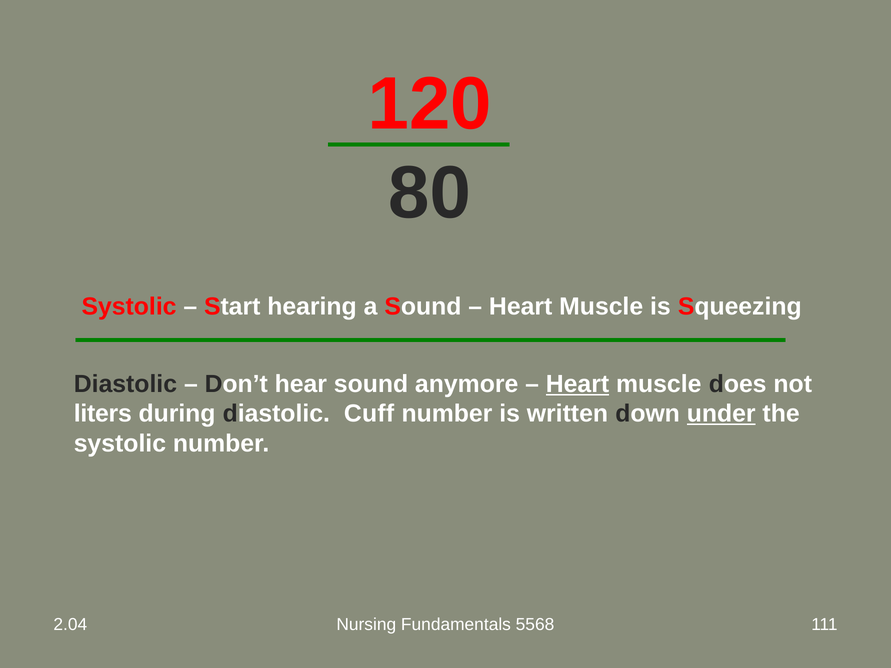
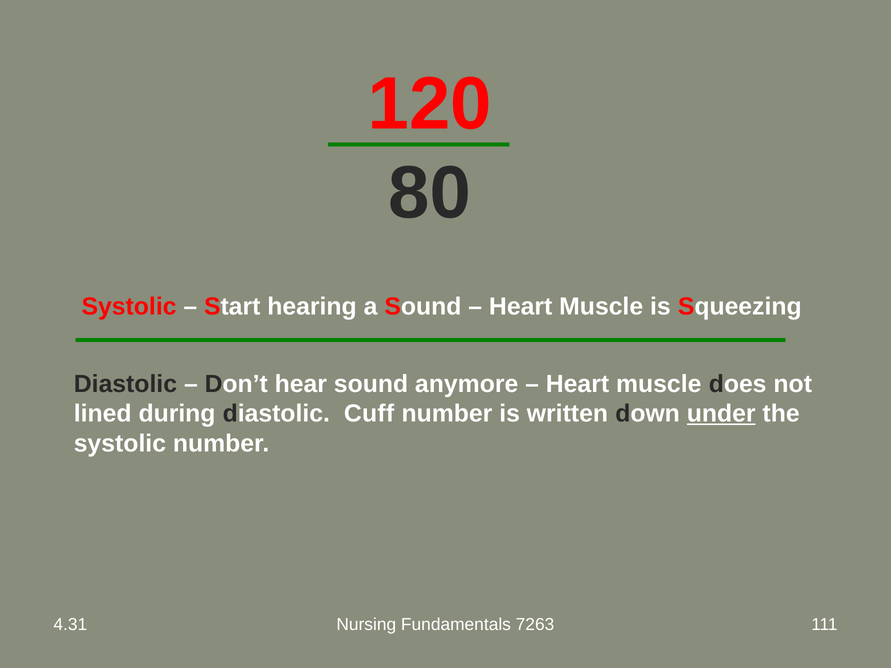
Heart underline: present -> none (577, 384)
liters: liters -> lined (103, 414)
2.04: 2.04 -> 4.31 (70, 625)
5568: 5568 -> 7263 (535, 625)
